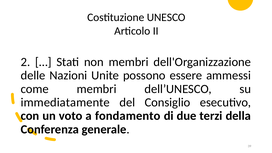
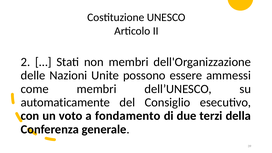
immediatamente: immediatamente -> automaticamente (65, 102)
